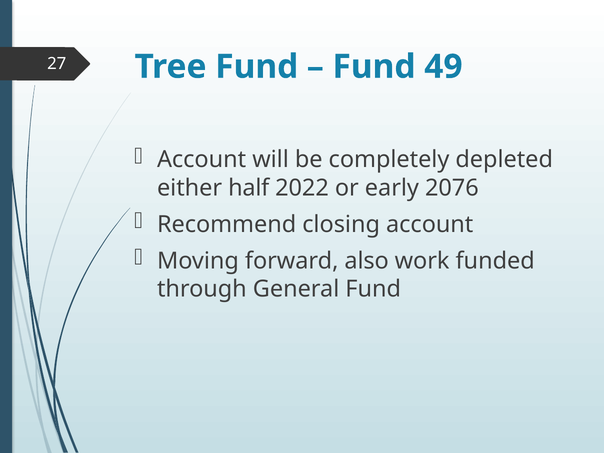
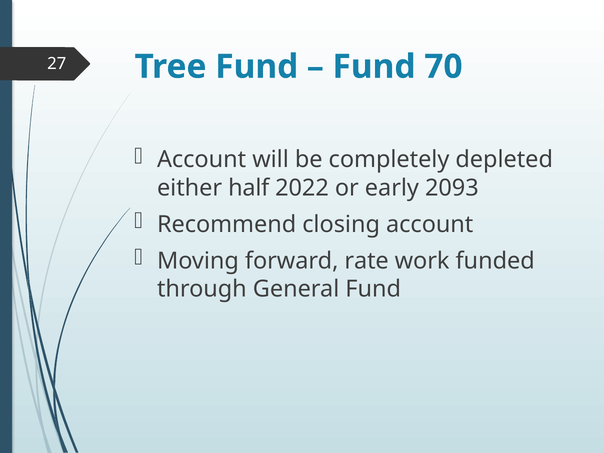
49: 49 -> 70 (443, 67)
2076: 2076 -> 2093 (452, 188)
also: also -> rate (367, 261)
